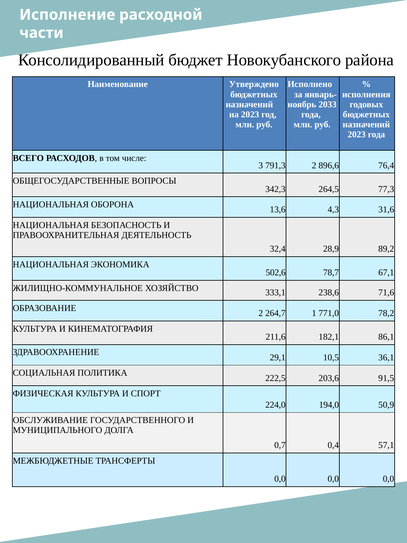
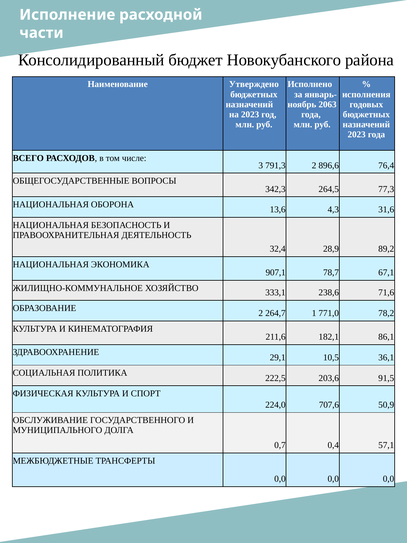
2033: 2033 -> 2063 (328, 104)
502,6: 502,6 -> 907,1 (276, 272)
194,0: 194,0 -> 707,6 (329, 405)
